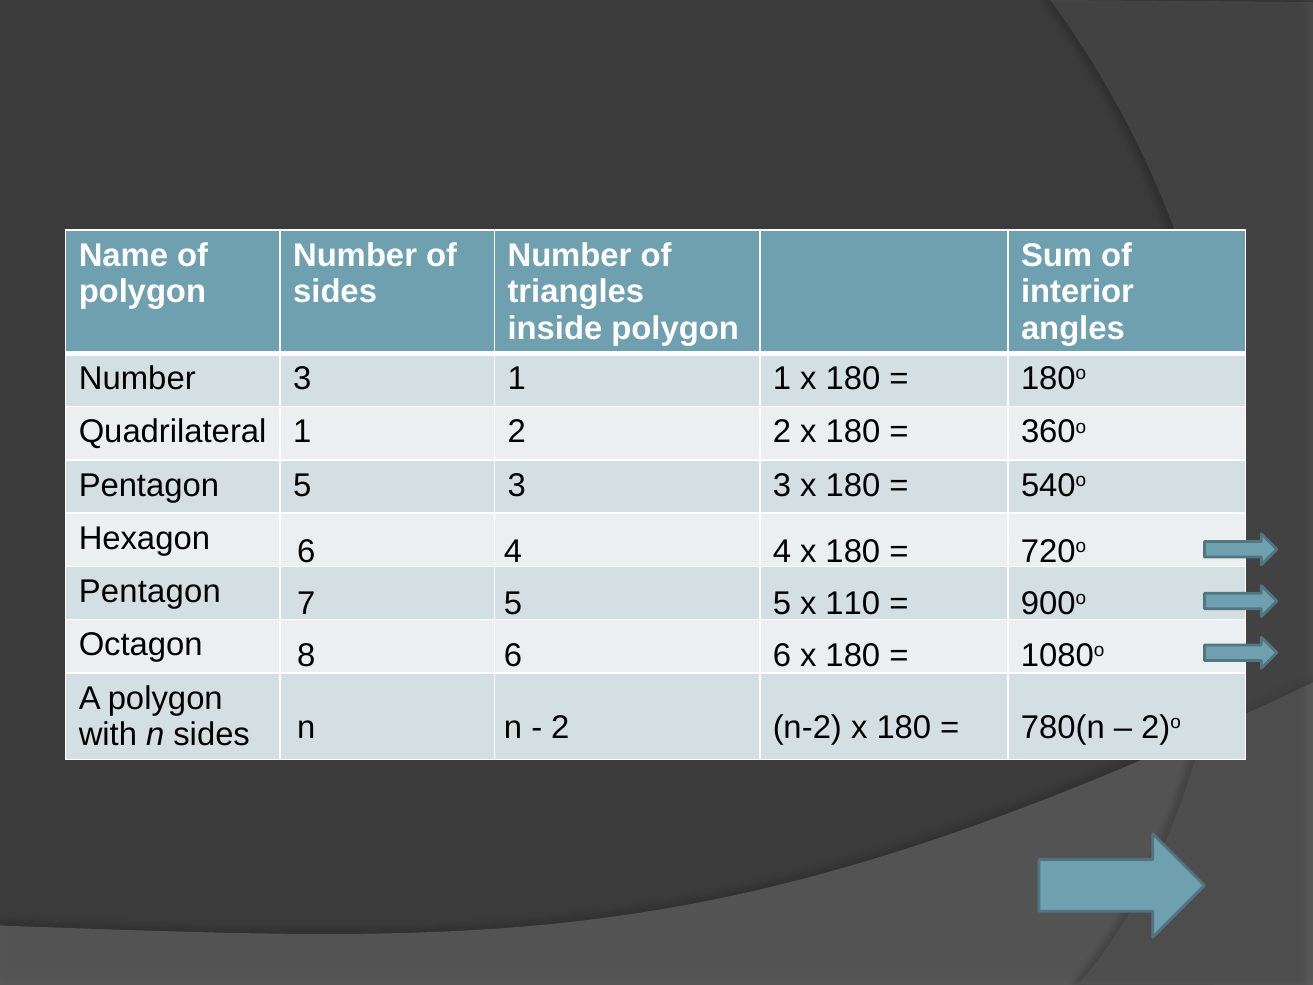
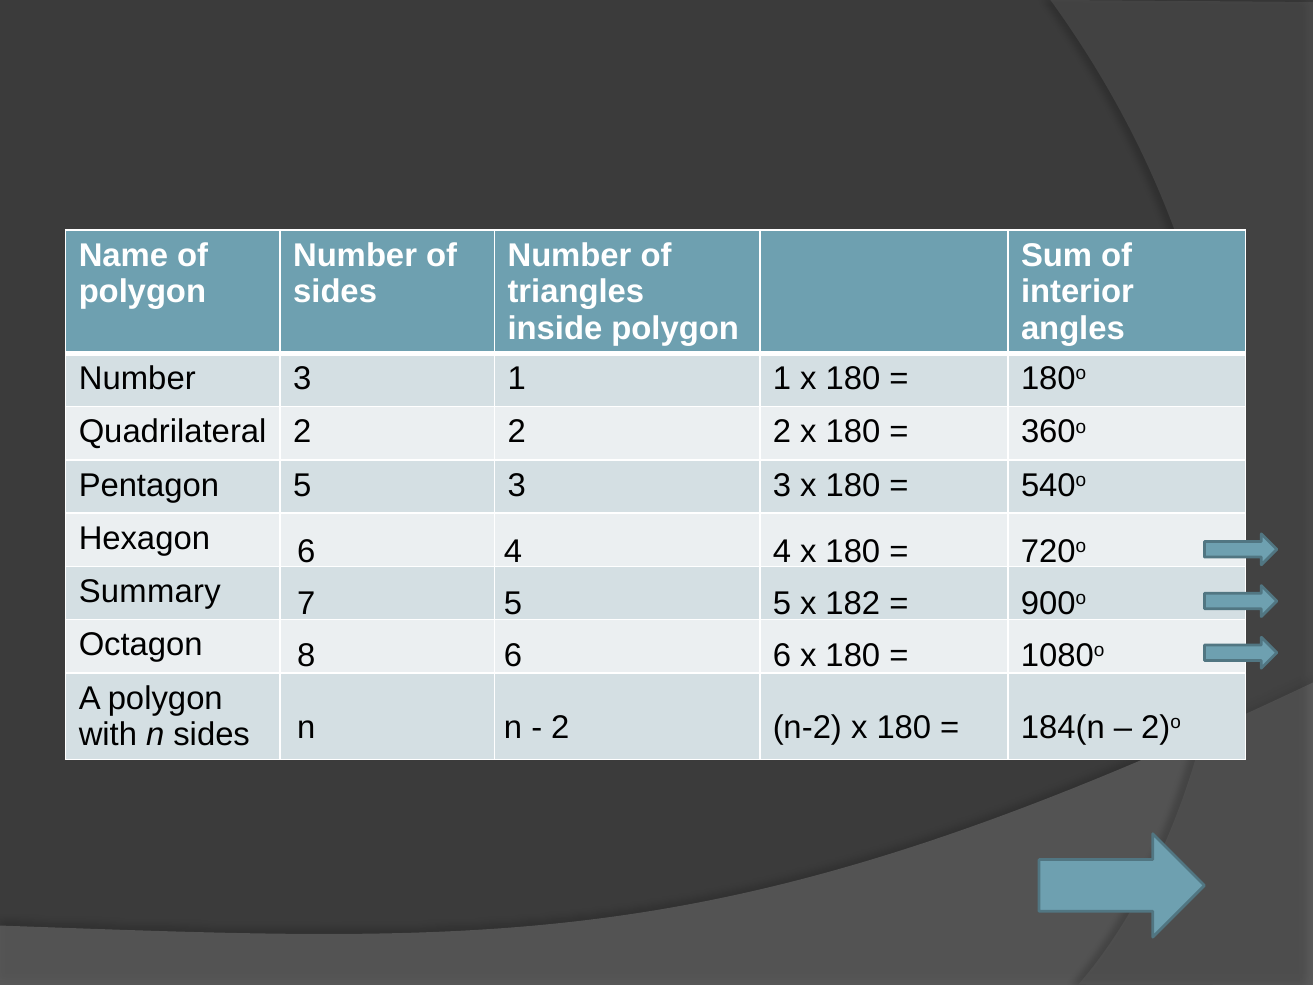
Quadrilateral 1: 1 -> 2 (302, 432)
Pentagon: Pentagon -> Summary (150, 592)
110: 110 -> 182 (853, 603)
780(n: 780(n -> 184(n (1063, 728)
